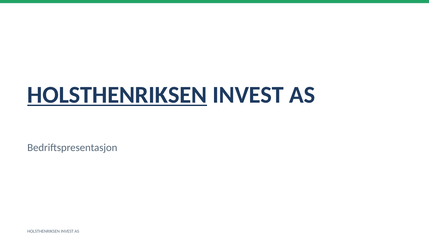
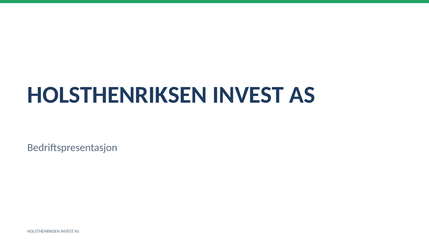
HOLSTHENRIKSEN underline: present -> none (117, 95)
